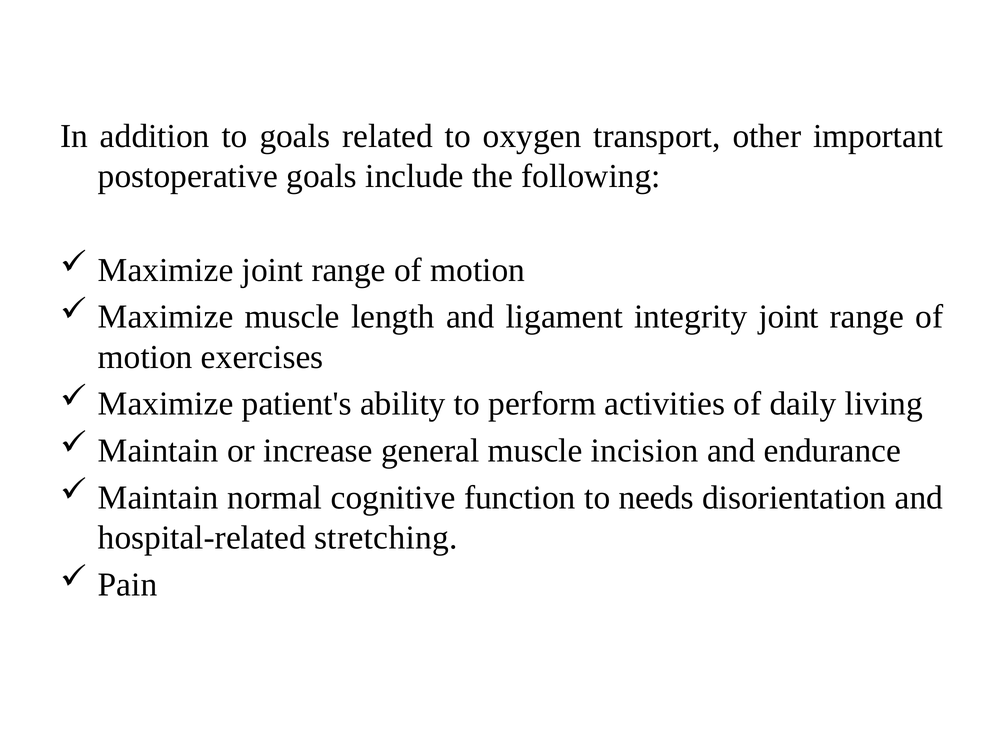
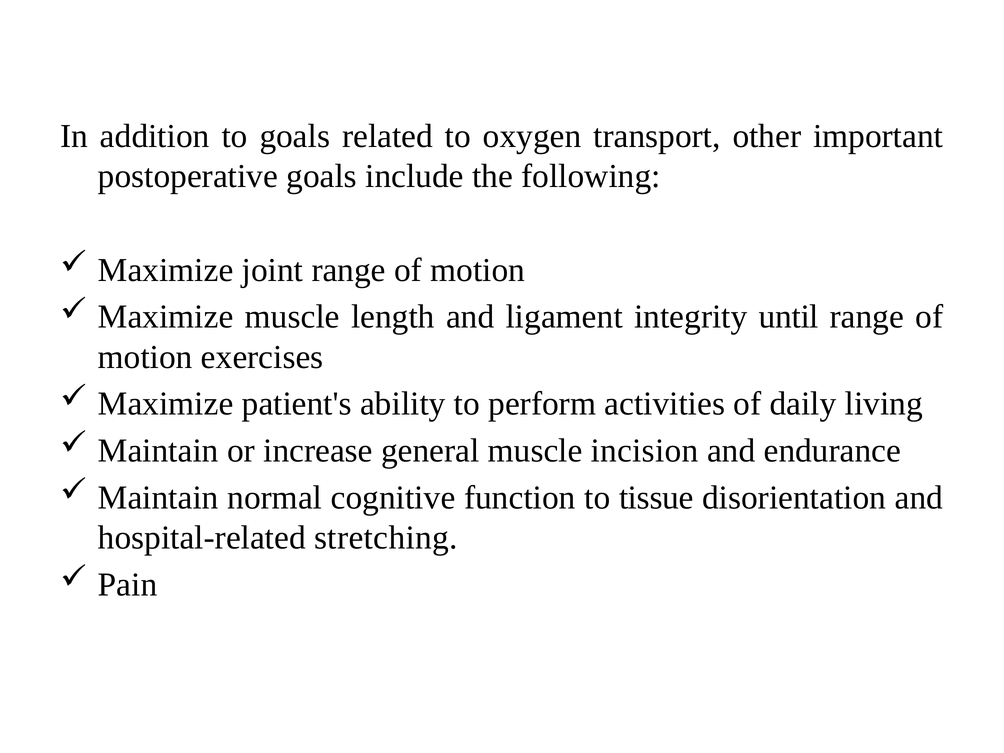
integrity joint: joint -> until (789, 317)
needs: needs -> tissue (656, 498)
